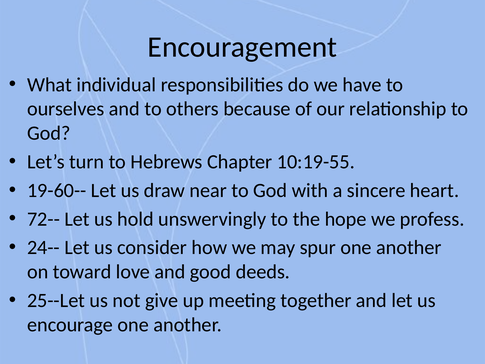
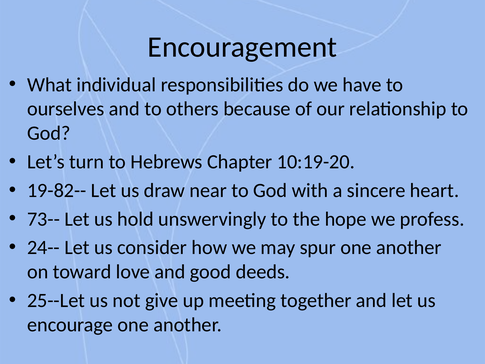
10:19-55: 10:19-55 -> 10:19-20 (316, 162)
19-60--: 19-60-- -> 19-82-- (57, 190)
72--: 72-- -> 73-- (43, 219)
